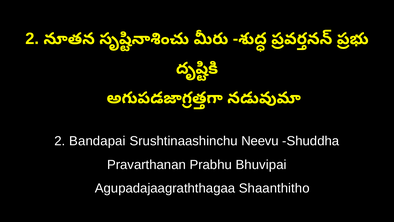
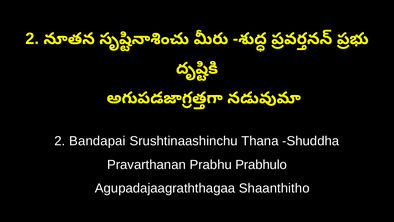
Neevu: Neevu -> Thana (260, 141)
Bhuvipai: Bhuvipai -> Prabhulo (261, 164)
